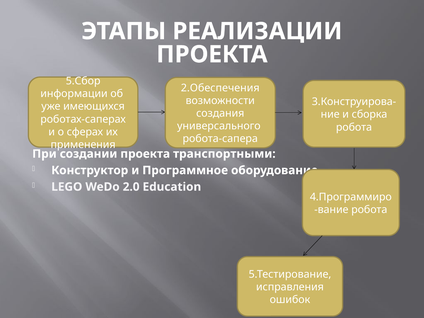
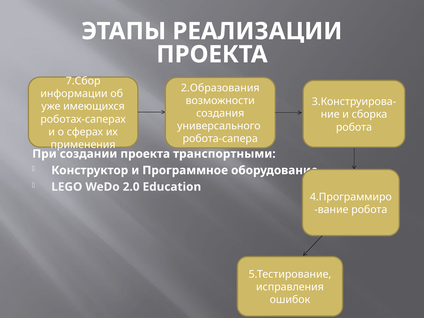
5.Сбор: 5.Сбор -> 7.Сбор (83, 81)
2.Обеспечения: 2.Обеспечения -> 2.Образования (220, 88)
